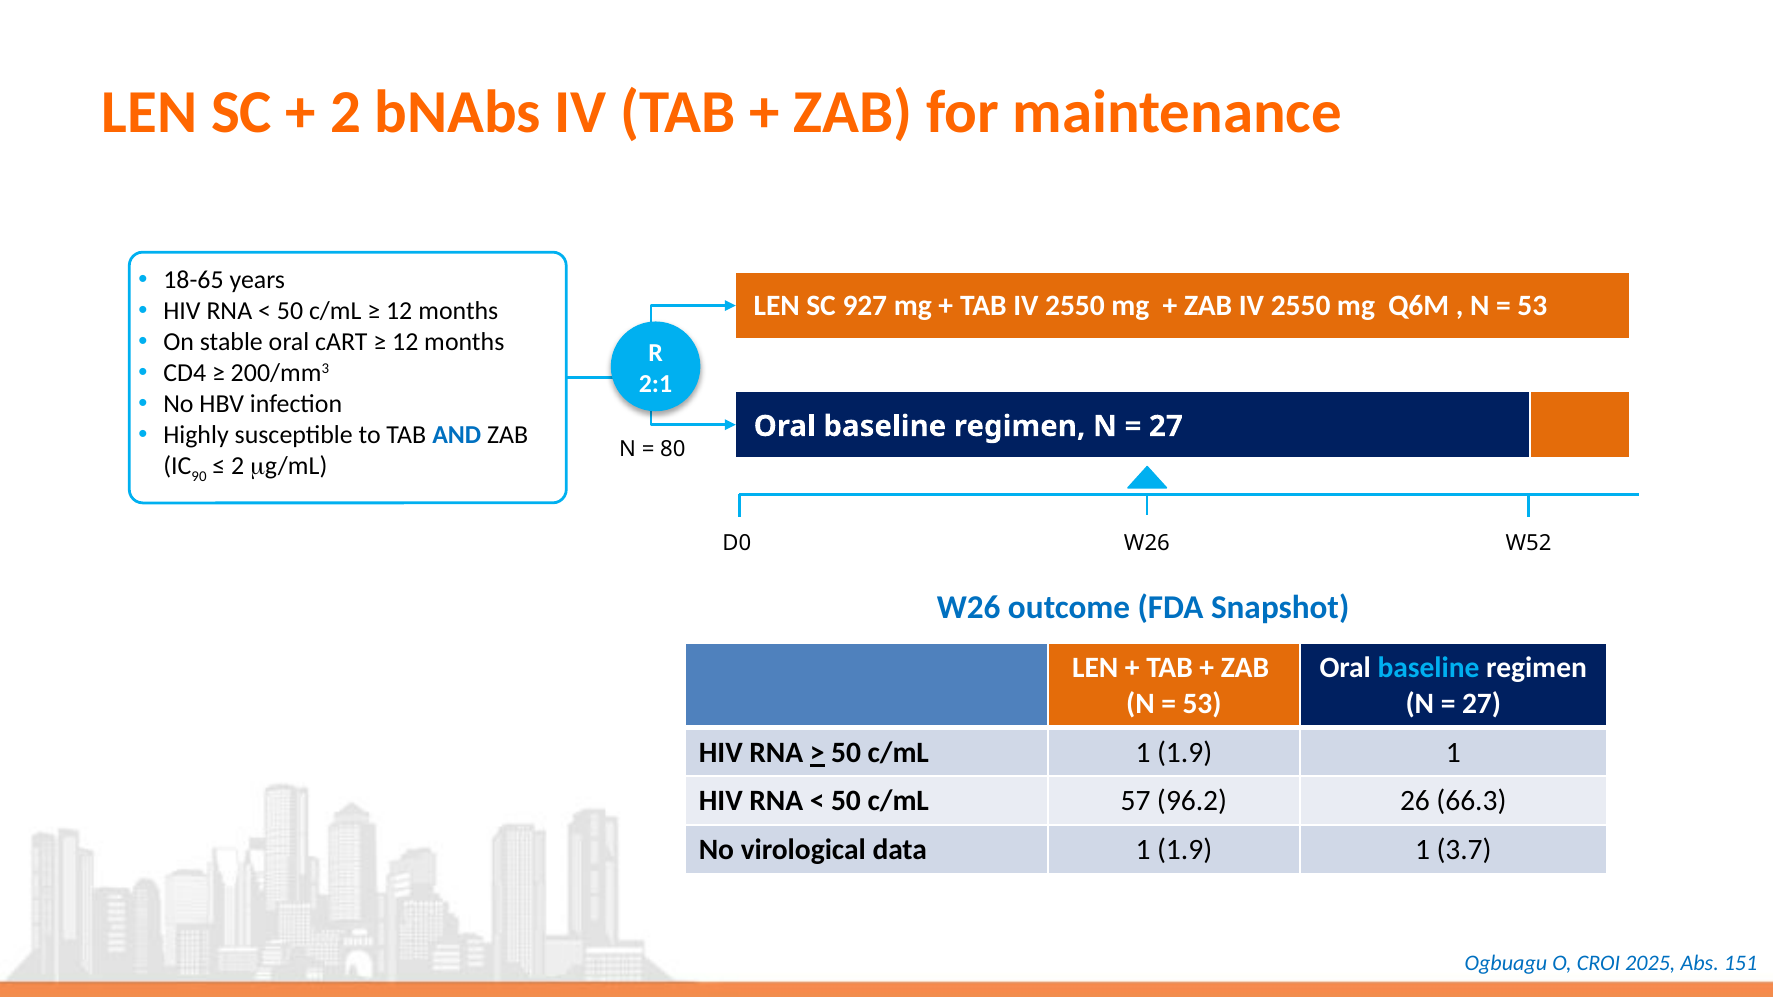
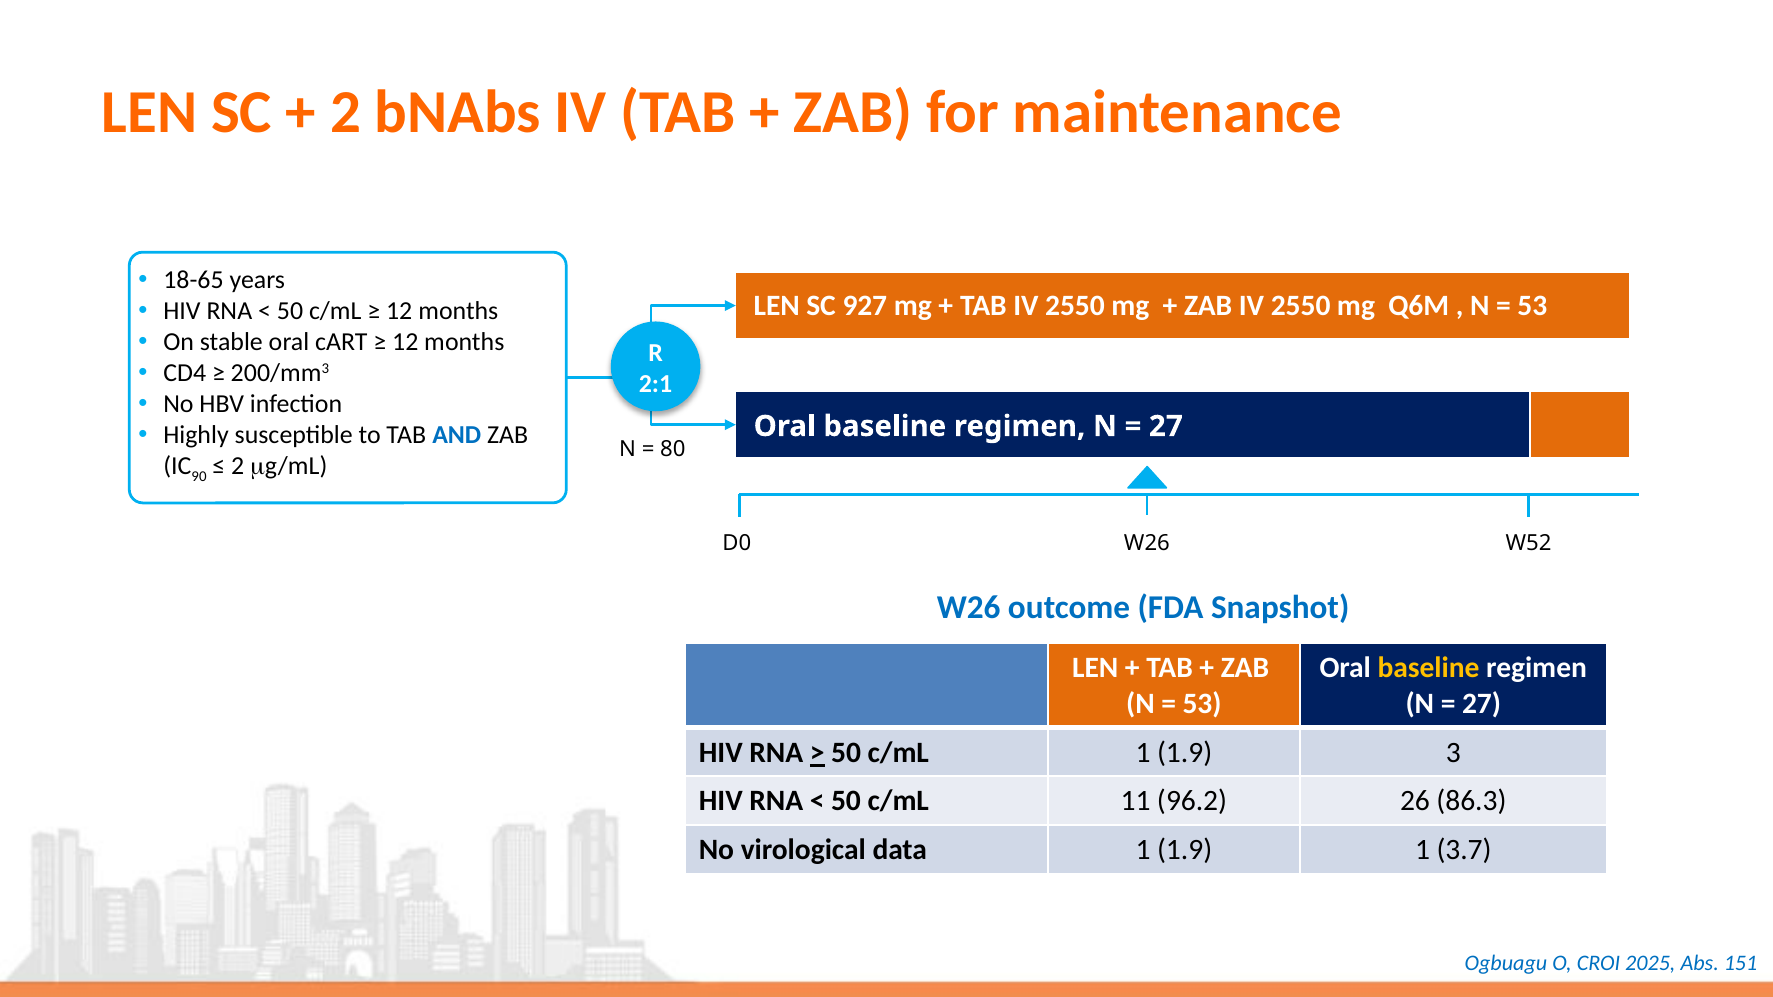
baseline colour: light blue -> yellow (1429, 668)
c/mL 1 1.9 1: 1 -> 3 (1453, 752)
57: 57 -> 11 (1136, 801)
66.3: 66.3 -> 86.3 (1471, 801)
